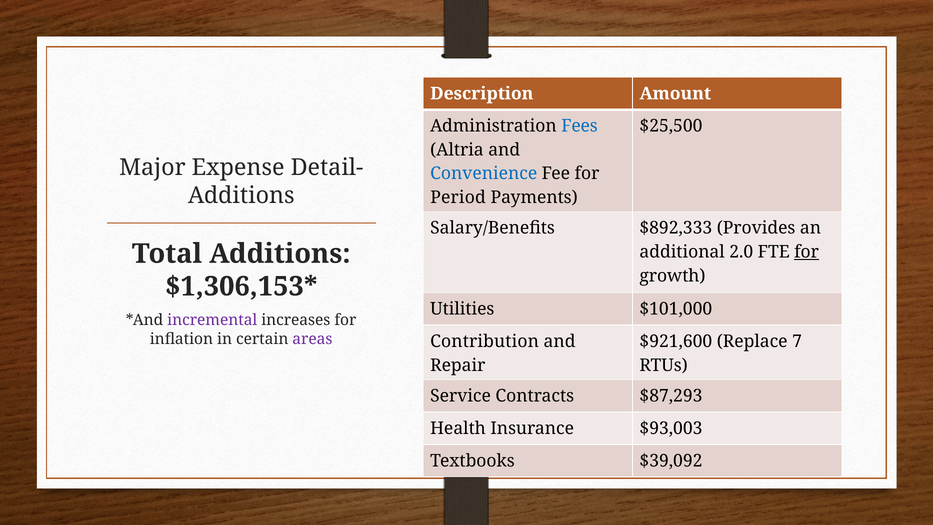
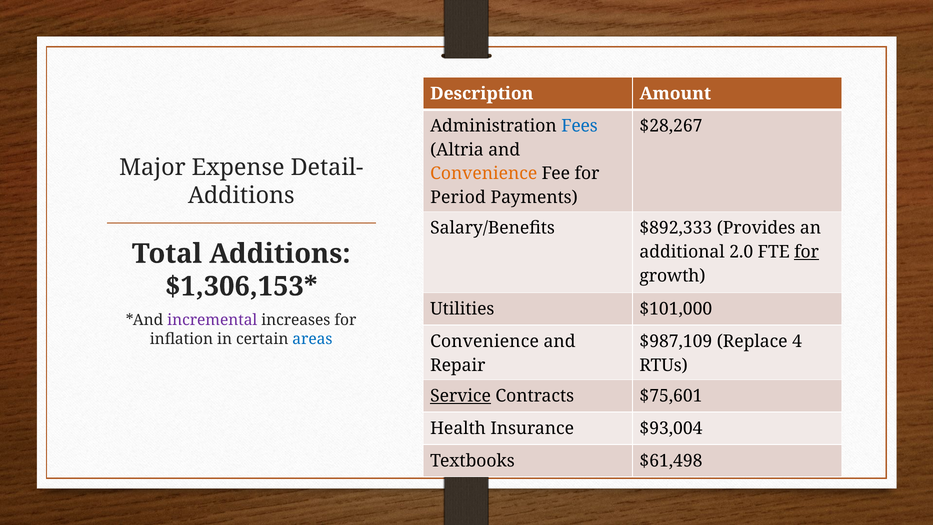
$25,500: $25,500 -> $28,267 (671, 126)
Convenience colour: blue -> orange (484, 173)
areas colour: purple -> blue (312, 339)
Contribution: Contribution -> Convenience (485, 341)
$921,600: $921,600 -> $987,109 (676, 341)
7: 7 -> 4 (797, 341)
Service underline: none -> present (461, 396)
$87,293: $87,293 -> $75,601 (671, 396)
$93,003: $93,003 -> $93,004 (671, 428)
$39,092: $39,092 -> $61,498 (671, 461)
